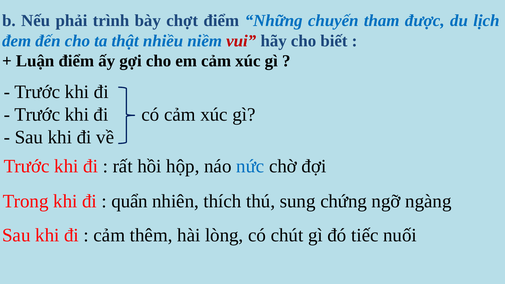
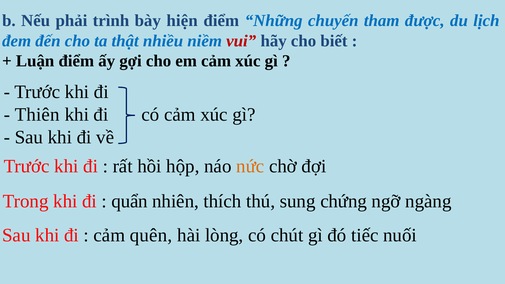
chợt: chợt -> hiện (182, 21)
Trước: Trước -> Thiên (37, 115)
nức colour: blue -> orange (250, 166)
thêm: thêm -> quên (151, 235)
